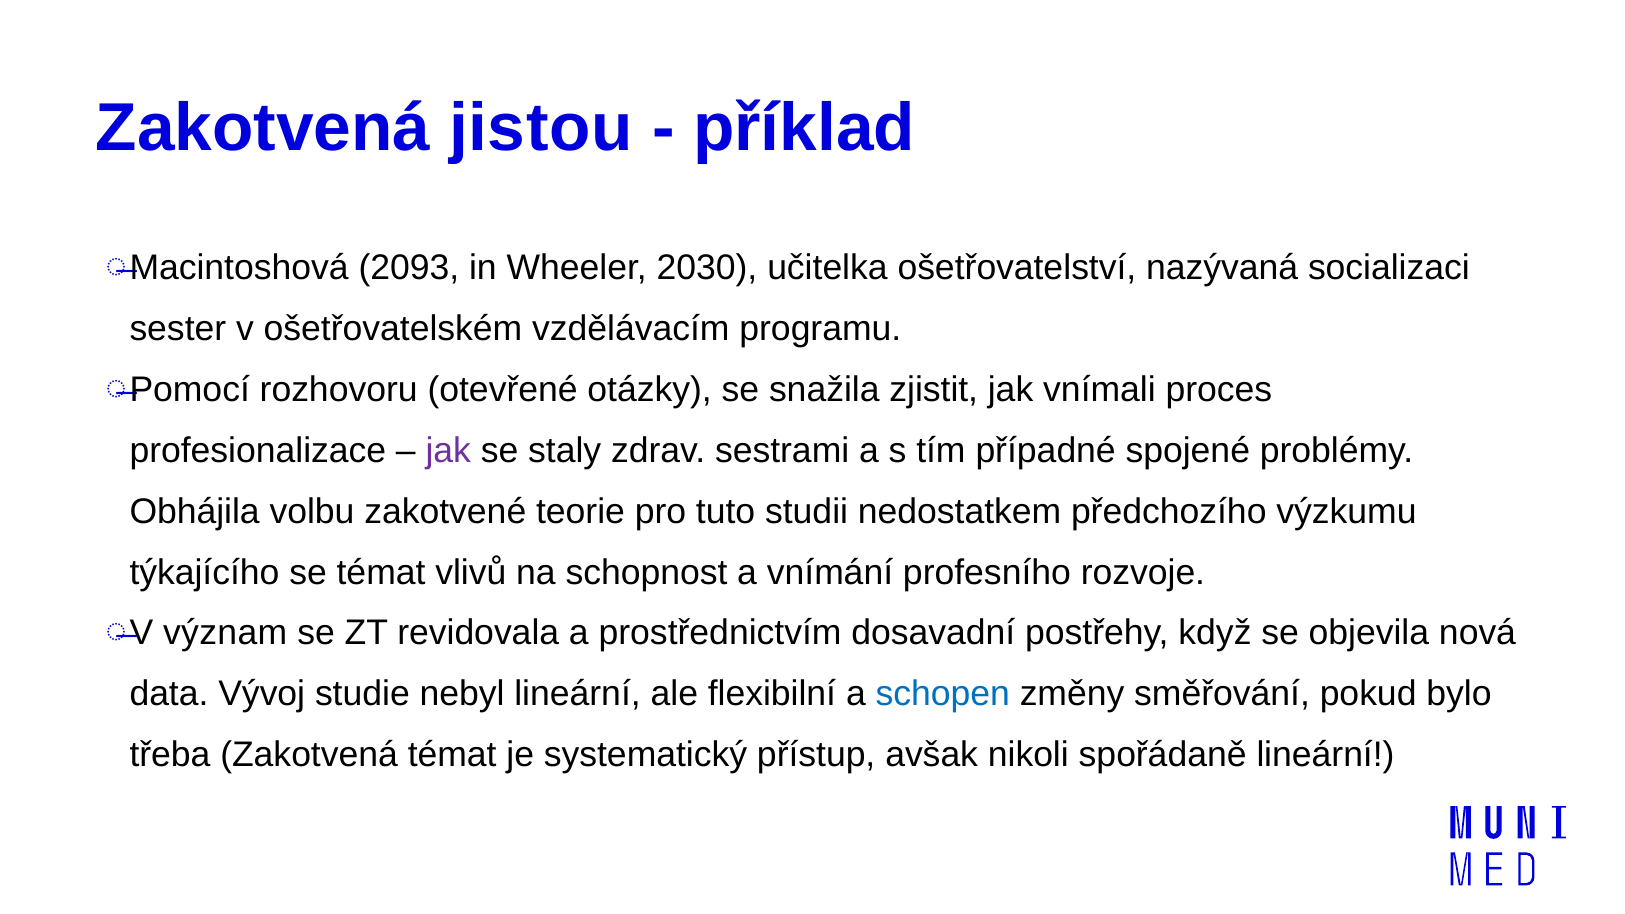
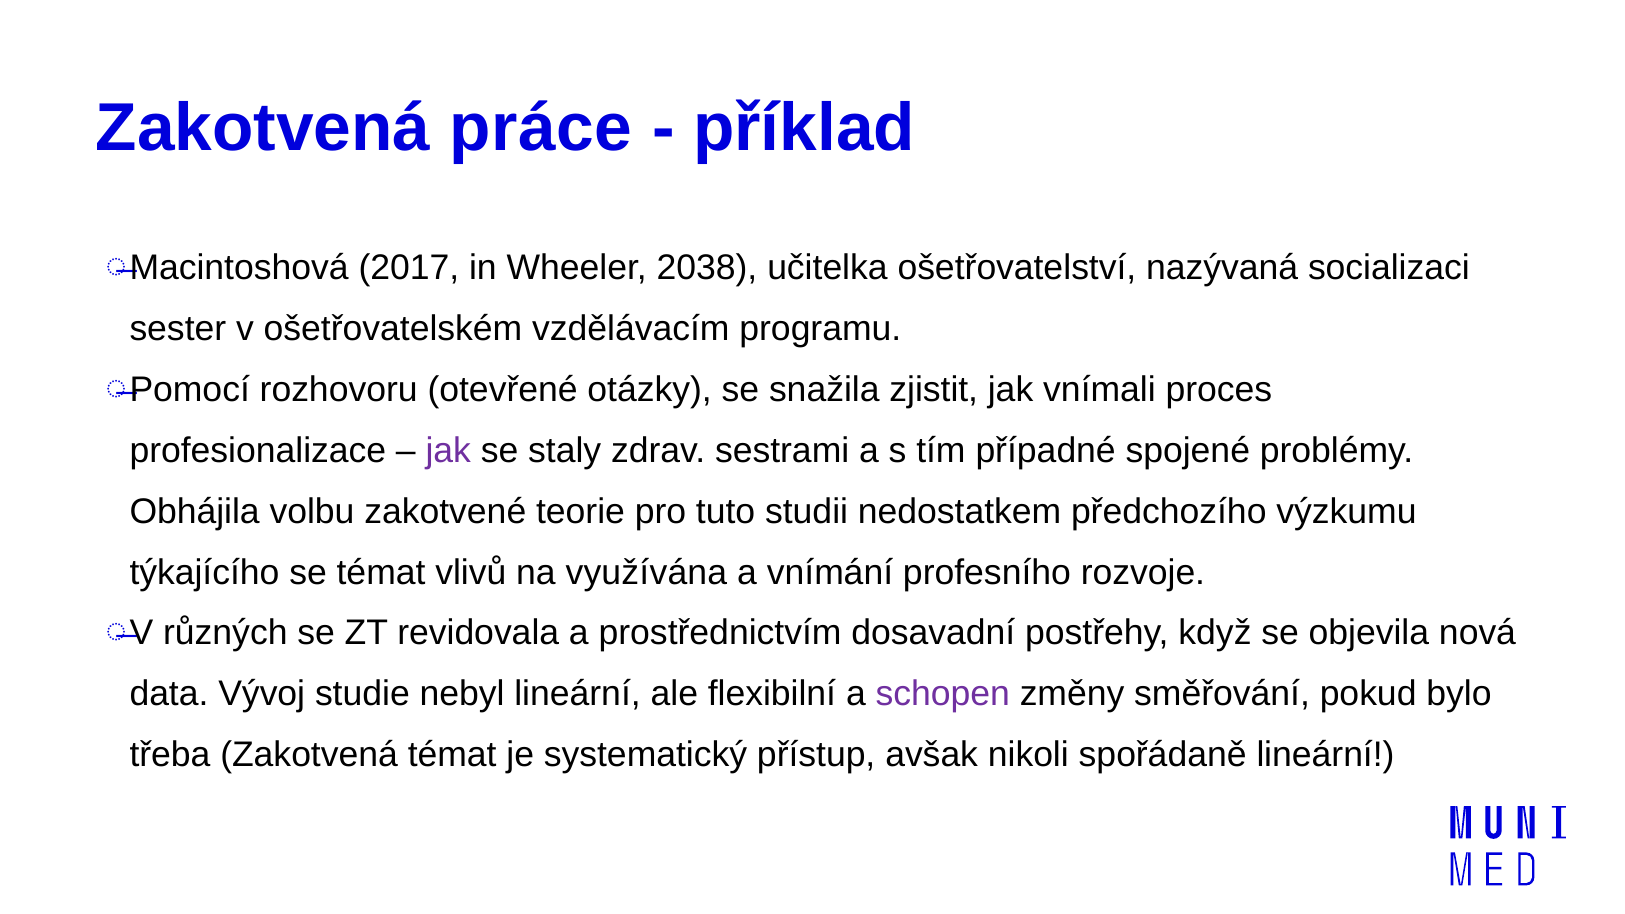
jistou: jistou -> práce (541, 128)
2093: 2093 -> 2017 (409, 268)
2030: 2030 -> 2038 (707, 268)
schopnost: schopnost -> využívána (646, 572)
význam: význam -> různých (225, 633)
schopen colour: blue -> purple (943, 694)
